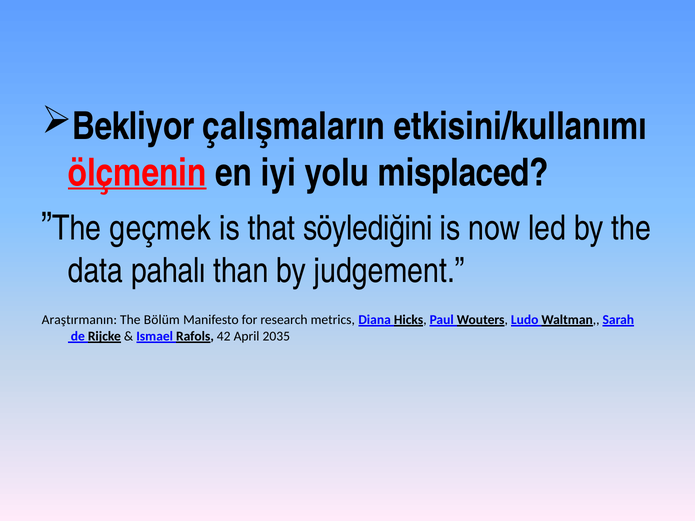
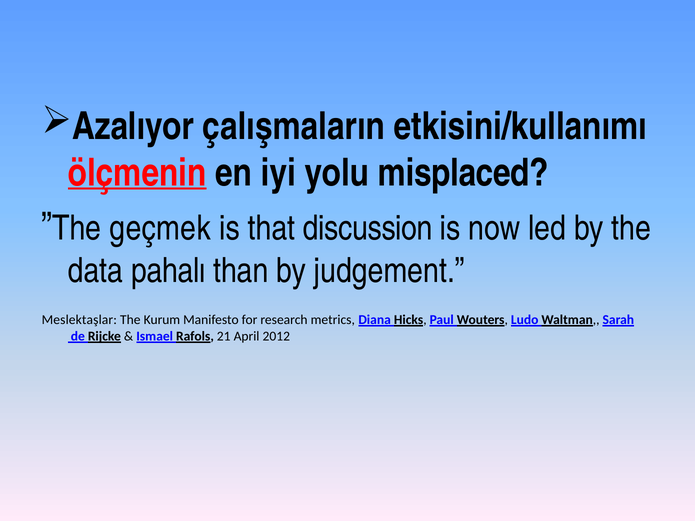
Bekliyor: Bekliyor -> Azalıyor (133, 127)
söylediğini: söylediğini -> discussion (368, 228)
Araştırmanın: Araştırmanın -> Meslektaşlar (79, 320)
Bölüm: Bölüm -> Kurum (162, 320)
42: 42 -> 21 (224, 336)
2035: 2035 -> 2012 (276, 336)
